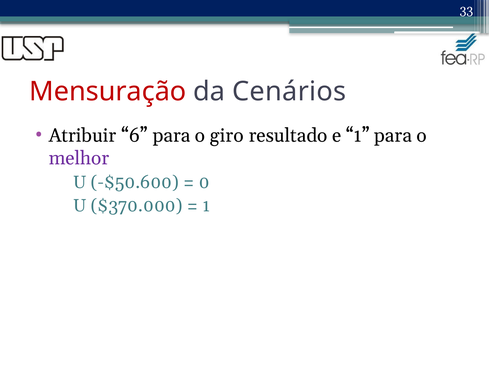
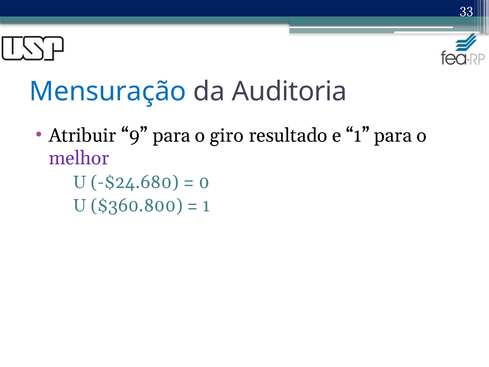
Mensuração colour: red -> blue (108, 92)
Cenários: Cenários -> Auditoria (290, 92)
6: 6 -> 9 (134, 135)
-$50.600: -$50.600 -> -$24.680 (135, 182)
$370.000: $370.000 -> $360.800 (137, 205)
